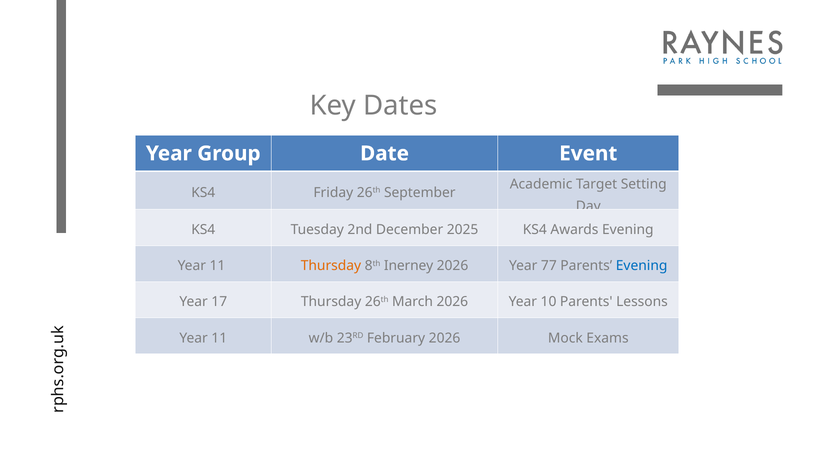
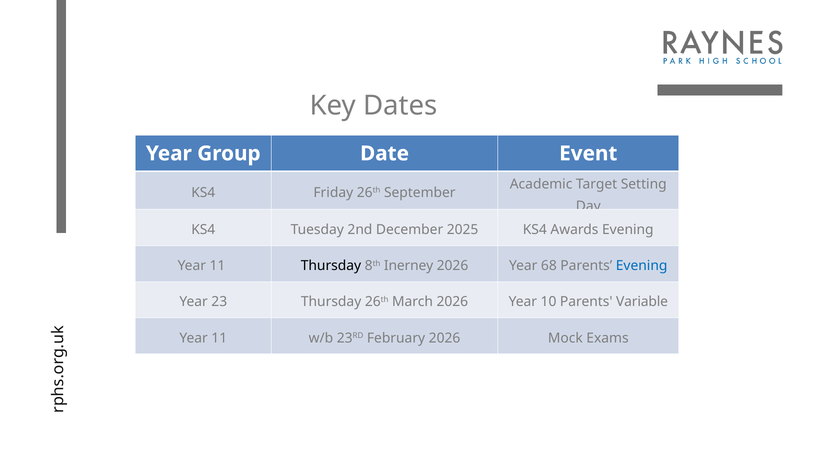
Thursday colour: orange -> black (331, 266)
77: 77 -> 68 (549, 266)
17: 17 -> 23 (219, 302)
Lessons: Lessons -> Variable (642, 302)
